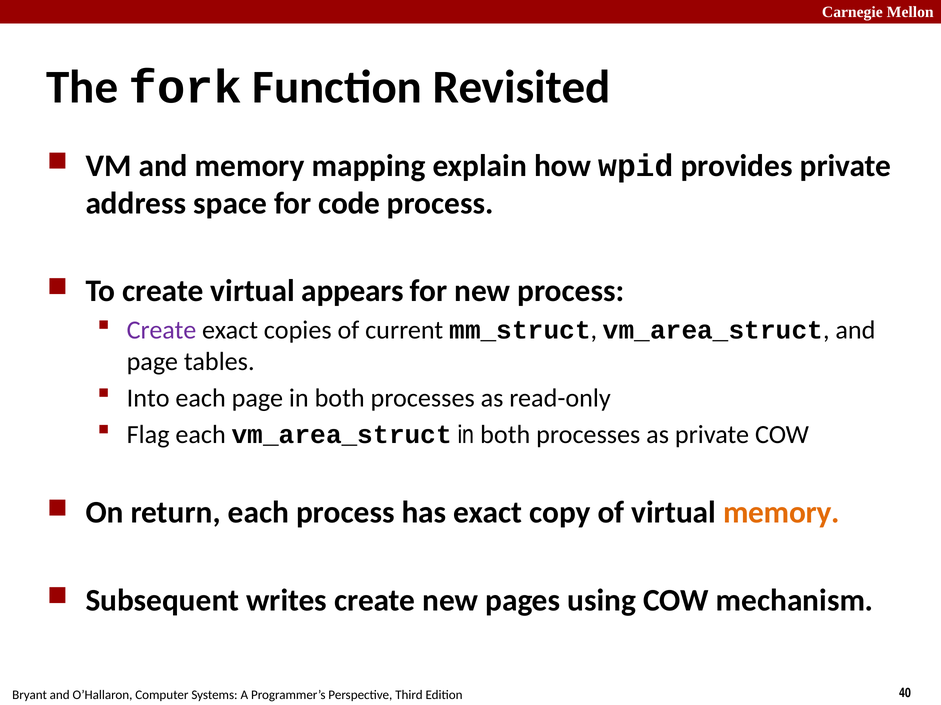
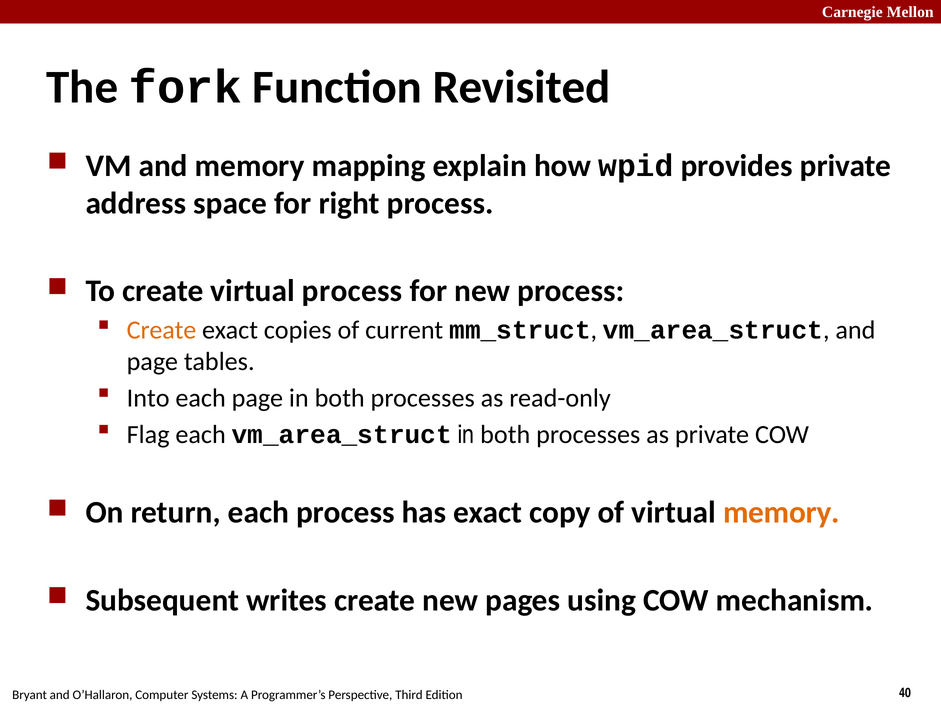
code: code -> right (349, 204)
virtual appears: appears -> process (352, 291)
Create colour: purple -> orange (162, 331)
